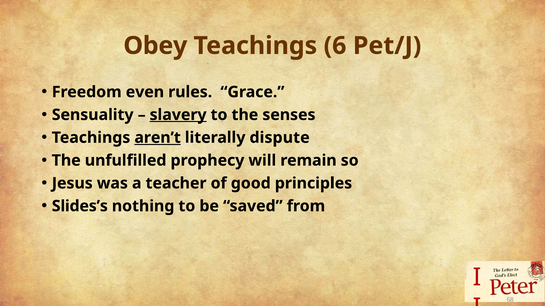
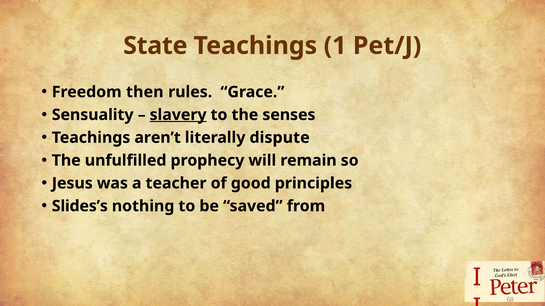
Obey: Obey -> State (155, 46)
6: 6 -> 1 (335, 46)
even: even -> then (145, 92)
aren’t underline: present -> none (158, 138)
